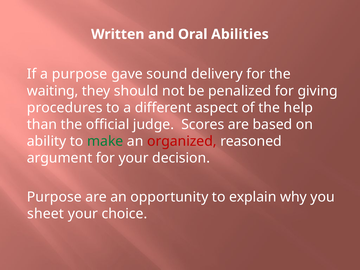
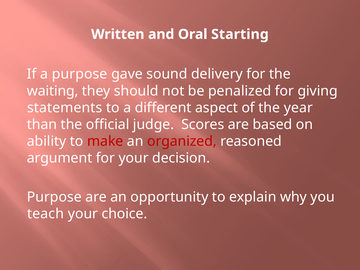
Abilities: Abilities -> Starting (240, 34)
procedures: procedures -> statements (65, 108)
help: help -> year (298, 108)
make colour: green -> red (105, 141)
sheet: sheet -> teach (46, 214)
